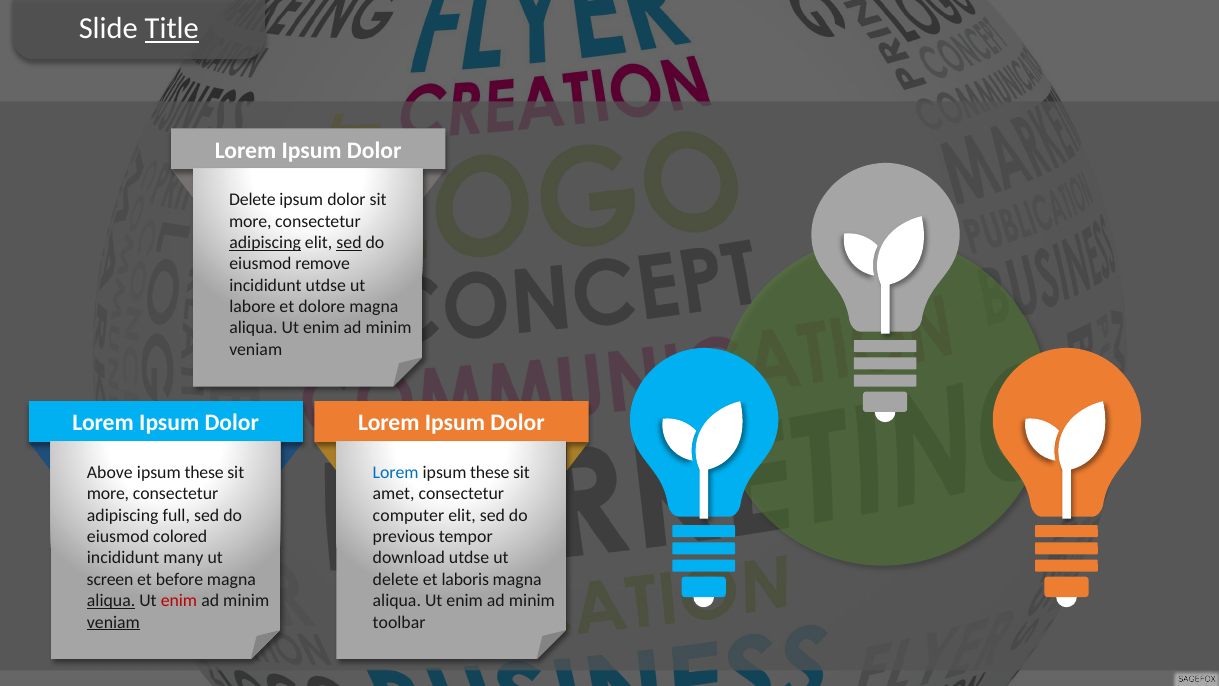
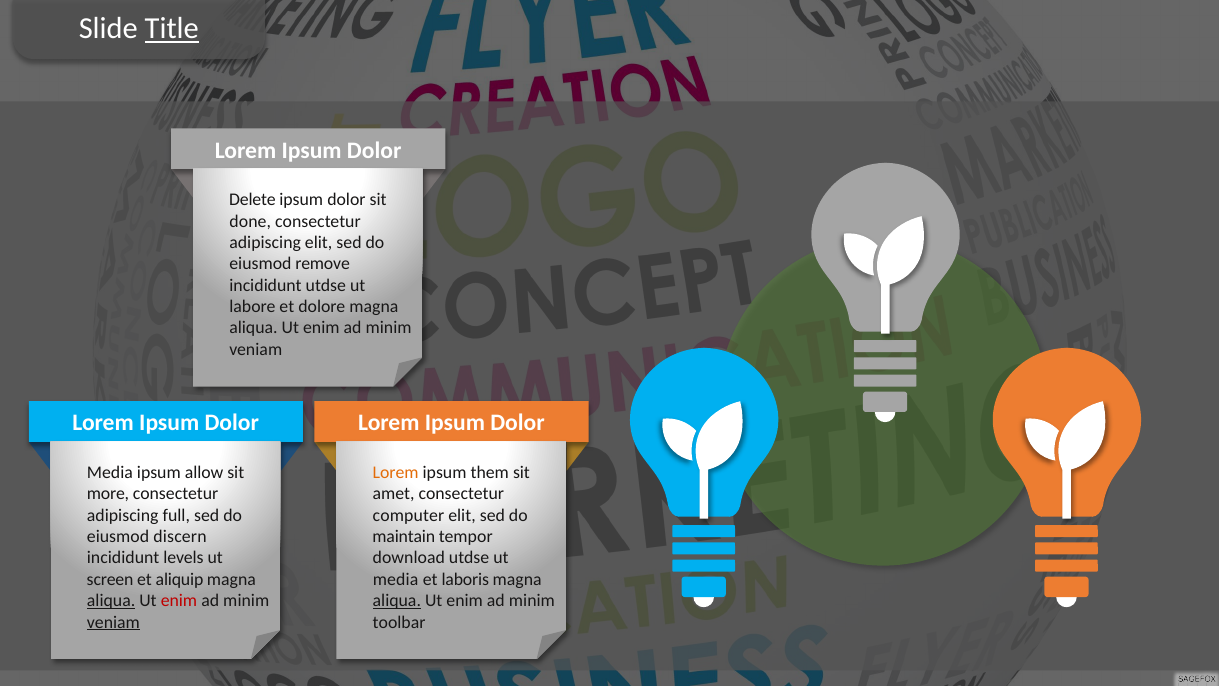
more: more -> done (250, 221)
adipiscing underline: present -> none (265, 242)
sed underline: present -> none (349, 242)
Above: Above -> Media (110, 472)
these: these -> allow (204, 472)
Lorem colour: blue -> orange (396, 472)
these: these -> them (490, 472)
colored: colored -> discern (180, 537)
previous: previous -> maintain (404, 537)
many: many -> levels (183, 558)
before: before -> aliquip (180, 579)
delete: delete -> media (396, 579)
aliqua underline: none -> present (397, 601)
